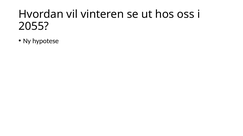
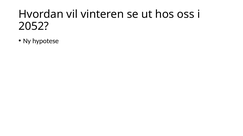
2055: 2055 -> 2052 (34, 26)
